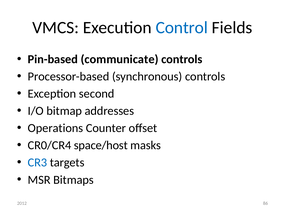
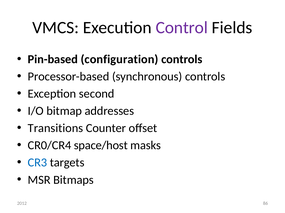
Control colour: blue -> purple (182, 28)
communicate: communicate -> configuration (120, 60)
Operations: Operations -> Transitions (55, 129)
